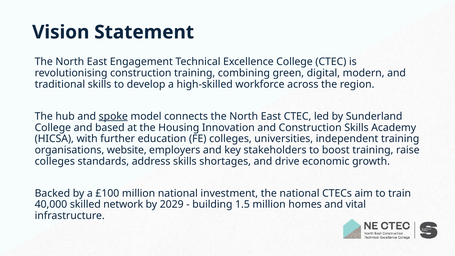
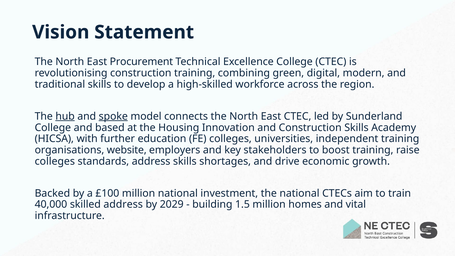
Engagement: Engagement -> Procurement (141, 62)
hub underline: none -> present (65, 116)
skilled network: network -> address (123, 204)
